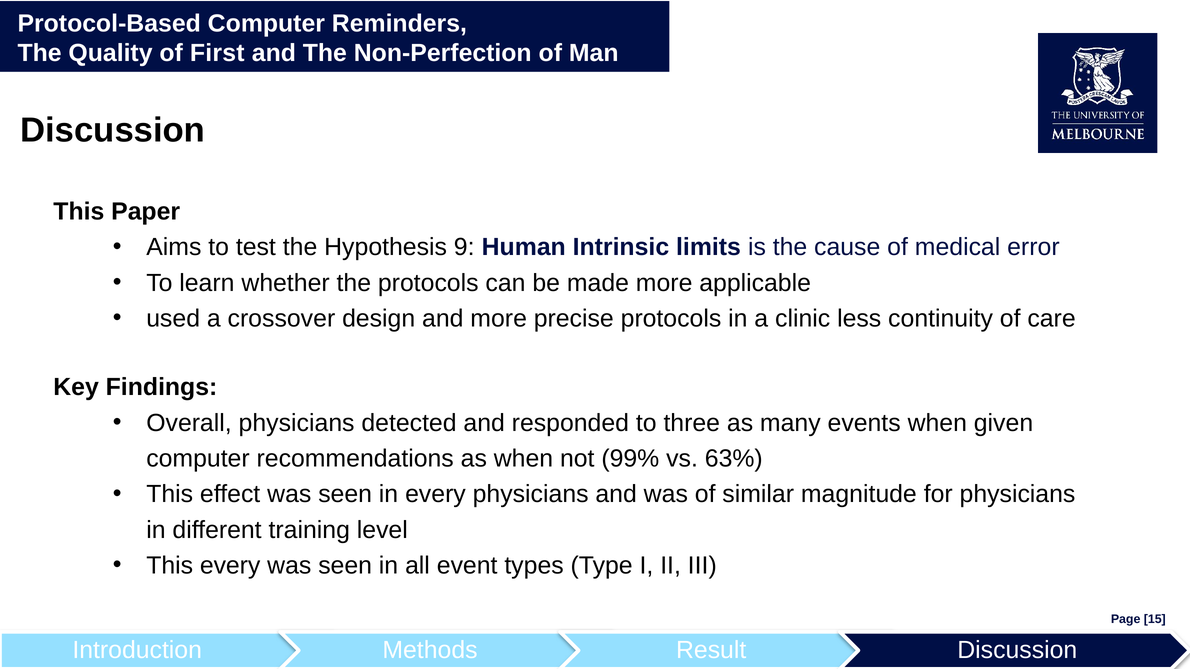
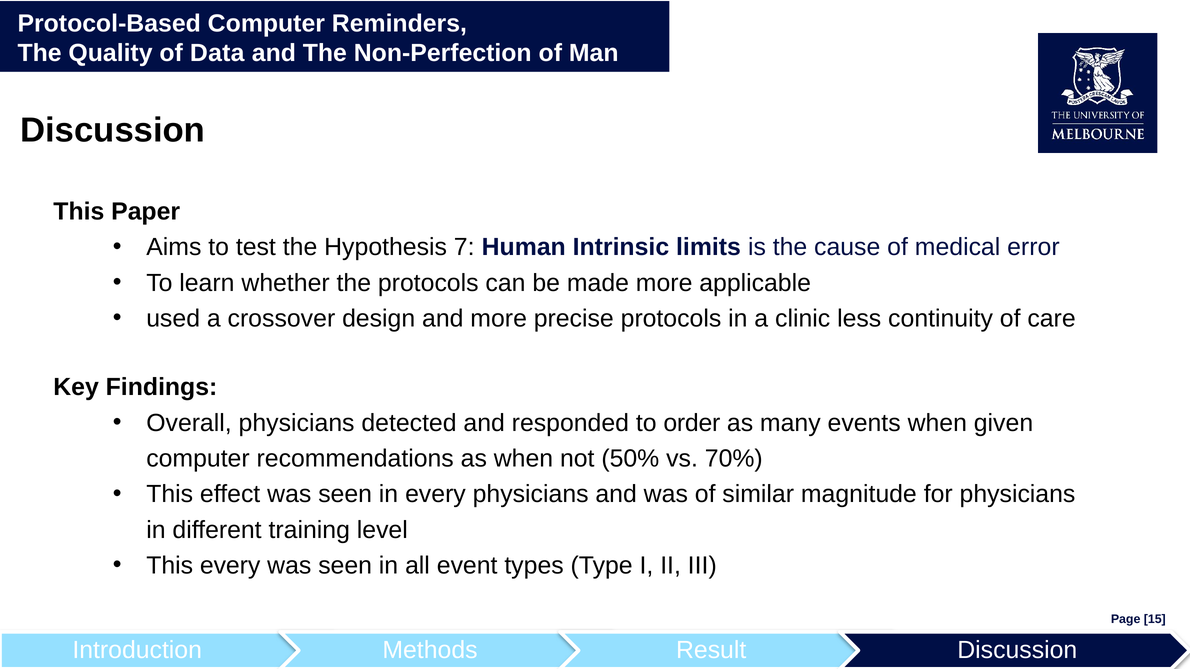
First: First -> Data (217, 53)
9: 9 -> 7 (464, 247)
three: three -> order (692, 423)
99%: 99% -> 50% (630, 459)
63%: 63% -> 70% (734, 459)
